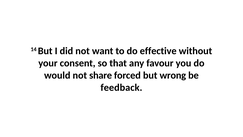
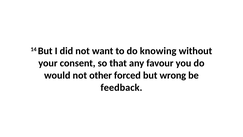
effective: effective -> knowing (158, 51)
share: share -> other (101, 75)
